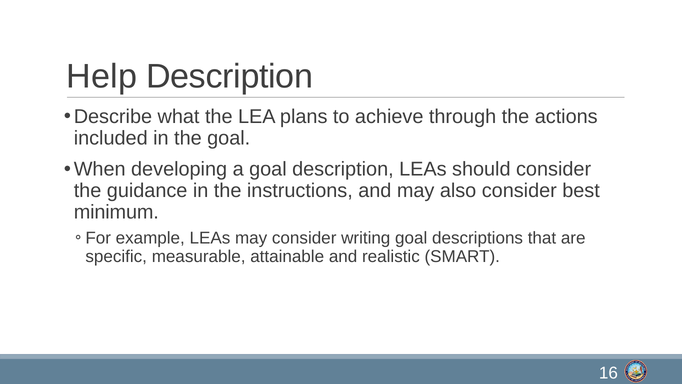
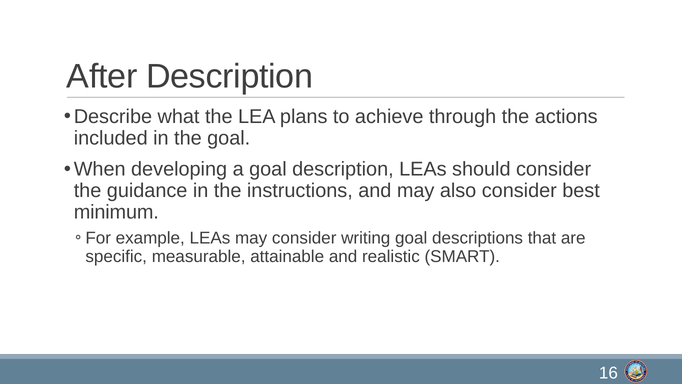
Help: Help -> After (102, 76)
